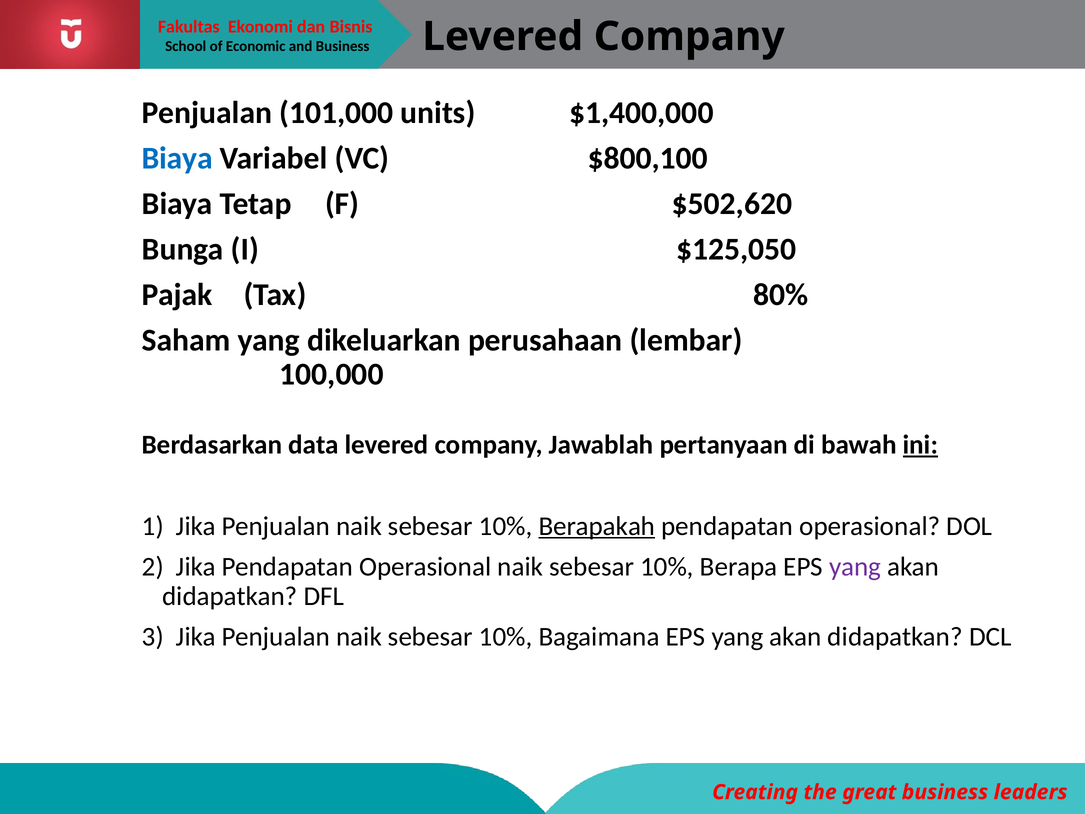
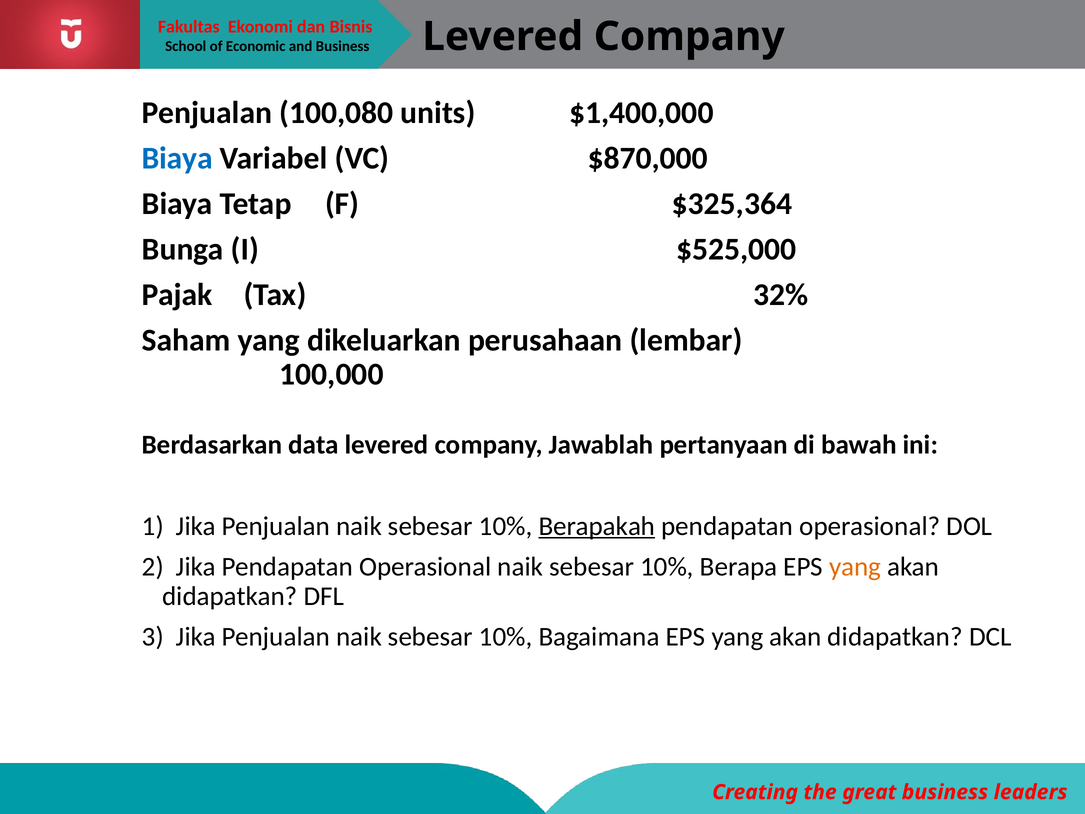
101,000: 101,000 -> 100,080 (336, 113)
$800,100: $800,100 -> $870,000 (648, 158)
$502,620: $502,620 -> $325,364 (732, 204)
$125,050: $125,050 -> $525,000 (736, 249)
80%: 80% -> 32% (781, 295)
ini underline: present -> none (920, 445)
yang colour: purple -> orange (855, 567)
